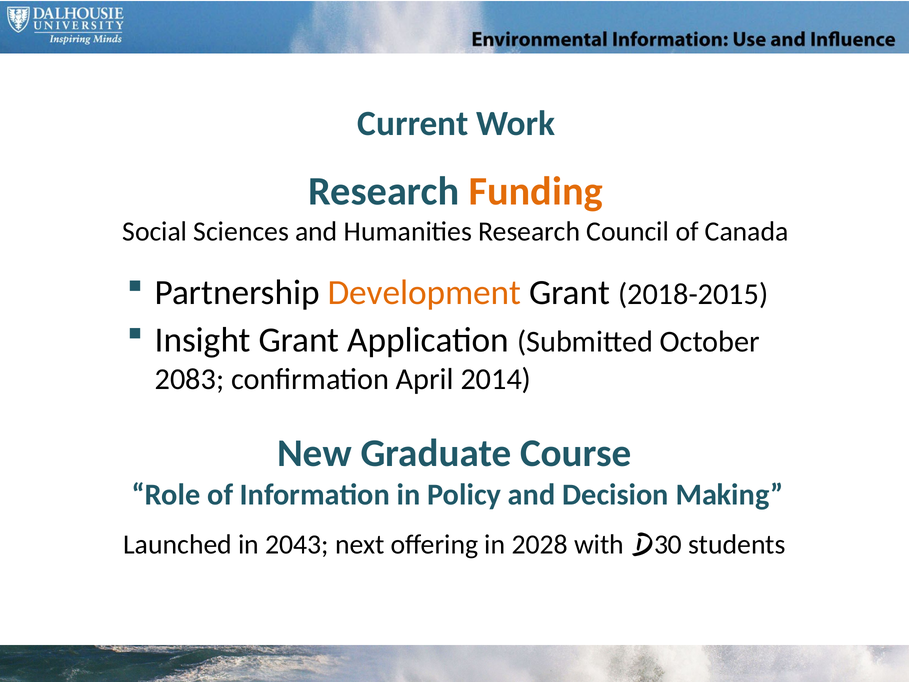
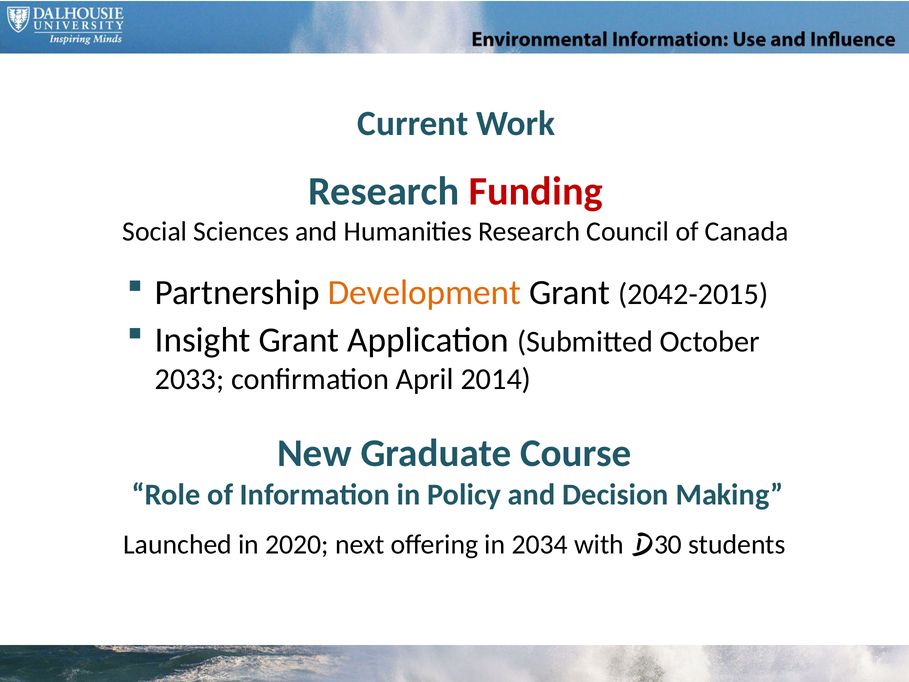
Funding colour: orange -> red (536, 191)
2018-2015: 2018-2015 -> 2042-2015 (693, 294)
2083: 2083 -> 2033 (189, 379)
2043: 2043 -> 2020 (297, 544)
2028: 2028 -> 2034 (540, 544)
